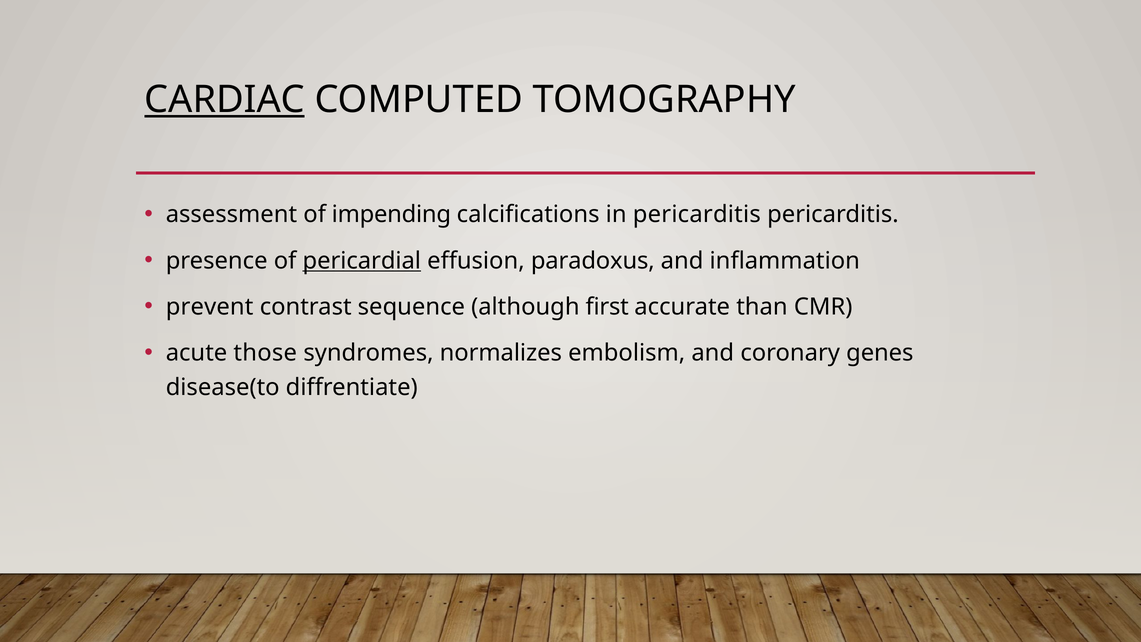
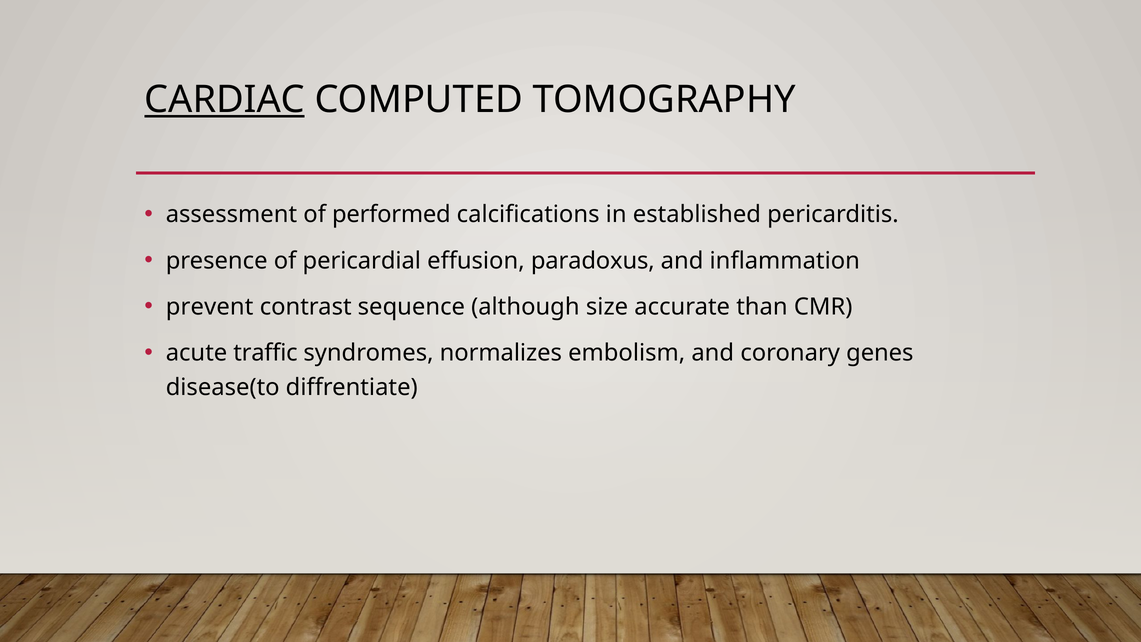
impending: impending -> performed (391, 215)
in pericarditis: pericarditis -> established (697, 215)
pericardial underline: present -> none (362, 261)
first: first -> size (607, 307)
those: those -> traffic (265, 353)
